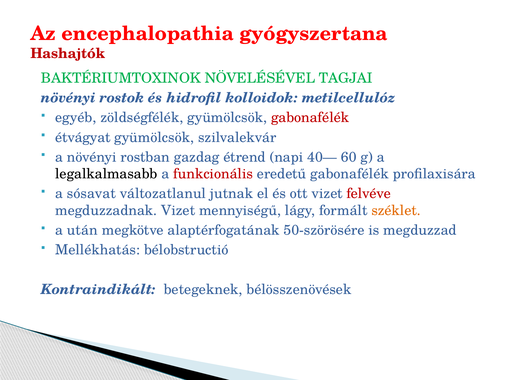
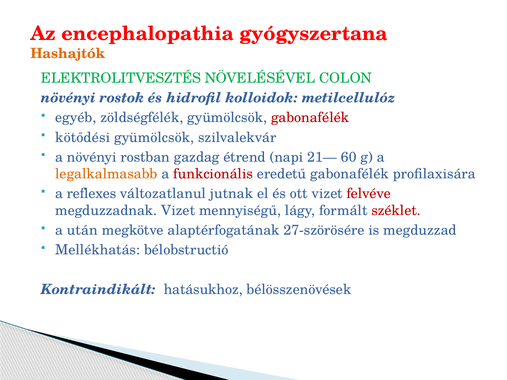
Hashajtók colour: red -> orange (68, 54)
BAKTÉRIUMTOXINOK: BAKTÉRIUMTOXINOK -> ELEKTROLITVESZTÉS (121, 78)
TAGJAI: TAGJAI -> COLON (346, 78)
étvágyat: étvágyat -> kötődési (83, 137)
40—: 40— -> 21— (322, 157)
legalkalmasabb colour: black -> orange (106, 174)
sósavat: sósavat -> reflexes (92, 194)
széklet colour: orange -> red (396, 211)
50-szörösére: 50-szörösére -> 27-szörösére (324, 230)
betegeknek: betegeknek -> hatásukhoz (203, 290)
